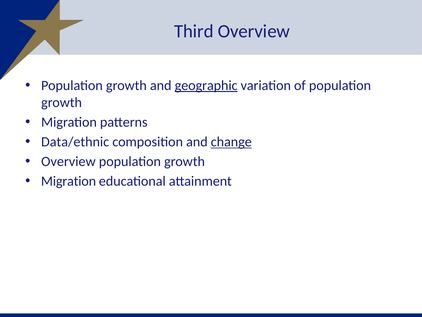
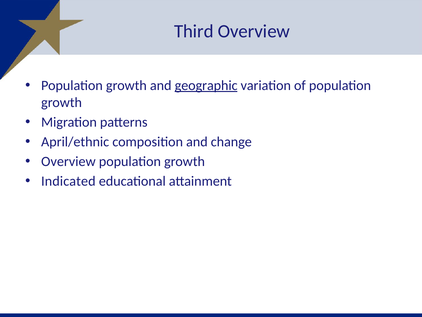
Data/ethnic: Data/ethnic -> April/ethnic (75, 142)
change underline: present -> none (231, 142)
Migration: Migration -> Indicated (68, 181)
